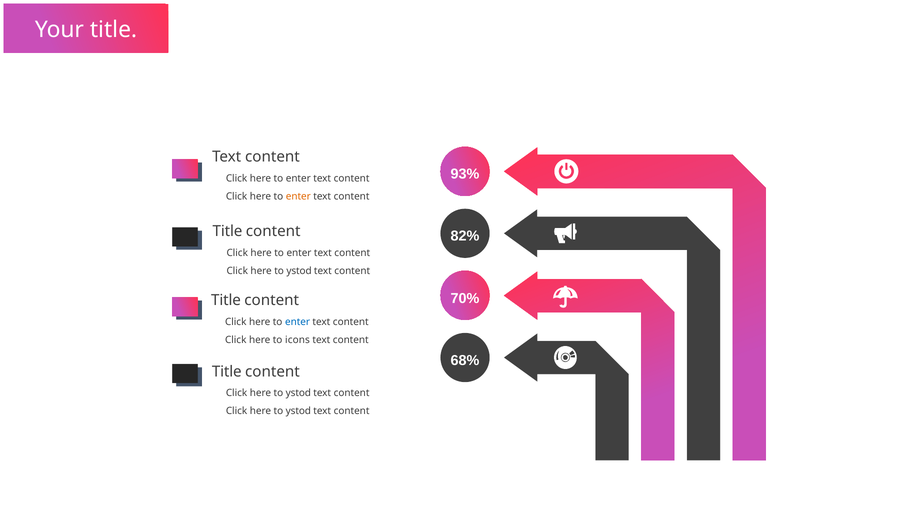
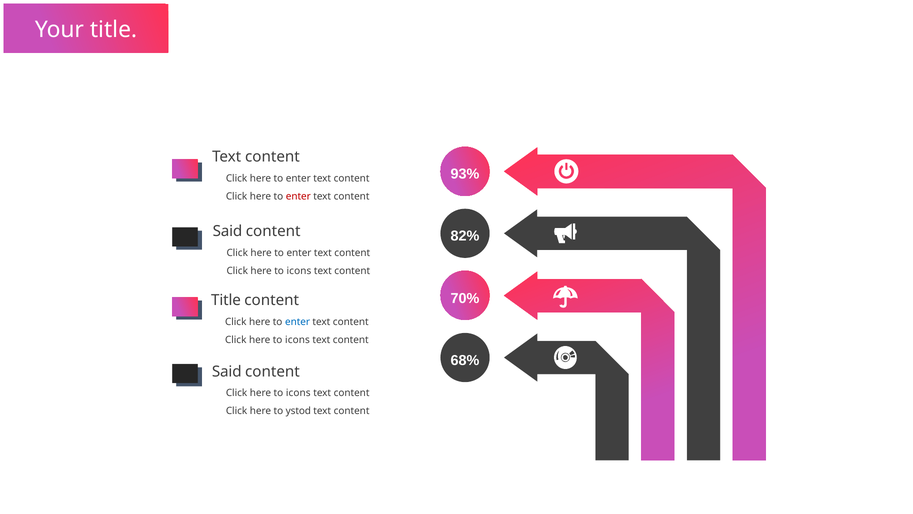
enter colour: orange -> red (298, 196)
Title: Title -> Said (227, 231)
ystod: ystod -> icons (299, 270)
Title: Title -> Said (227, 371)
ystod: ystod -> icons (298, 393)
